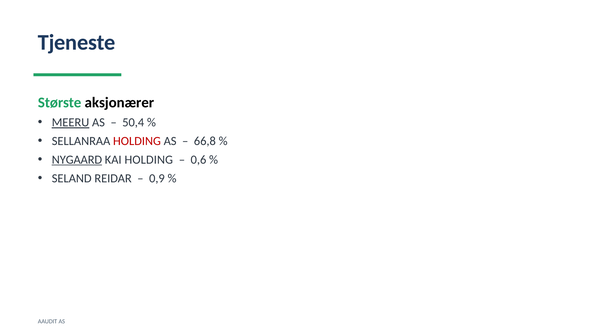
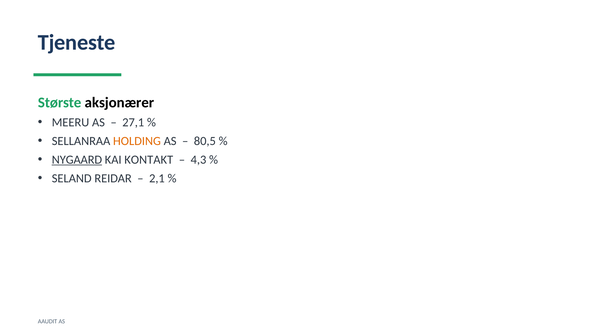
MEERU underline: present -> none (71, 122)
50,4: 50,4 -> 27,1 (133, 122)
HOLDING colour: red -> orange (137, 141)
66,8: 66,8 -> 80,5 (205, 141)
KAI HOLDING: HOLDING -> KONTAKT (149, 160)
0,6: 0,6 -> 4,3 (198, 160)
0,9: 0,9 -> 2,1 (157, 178)
